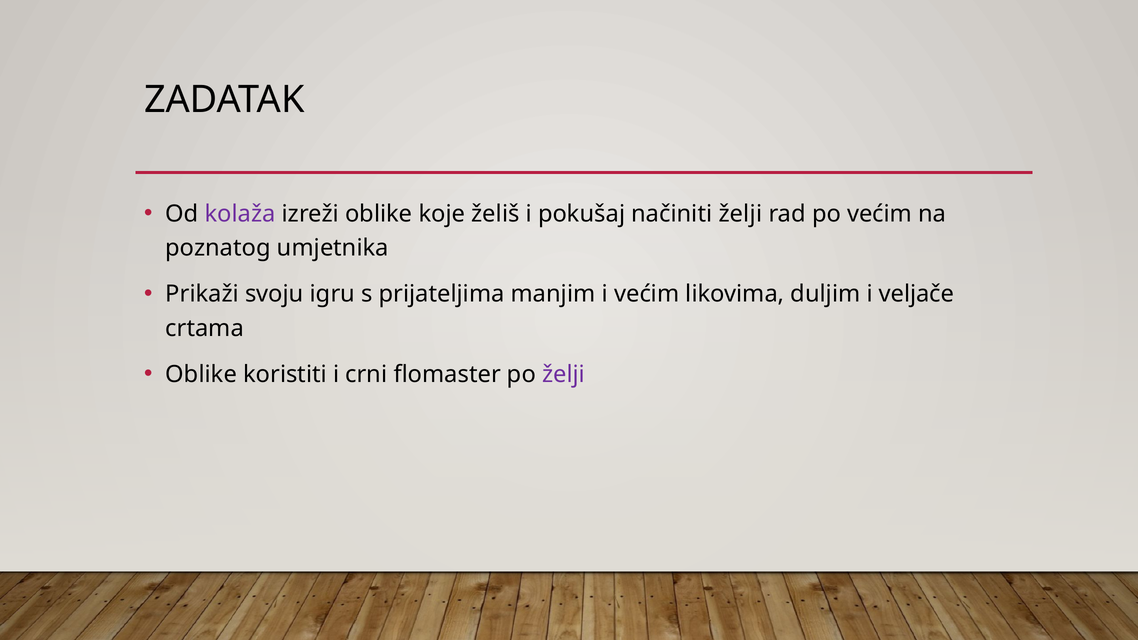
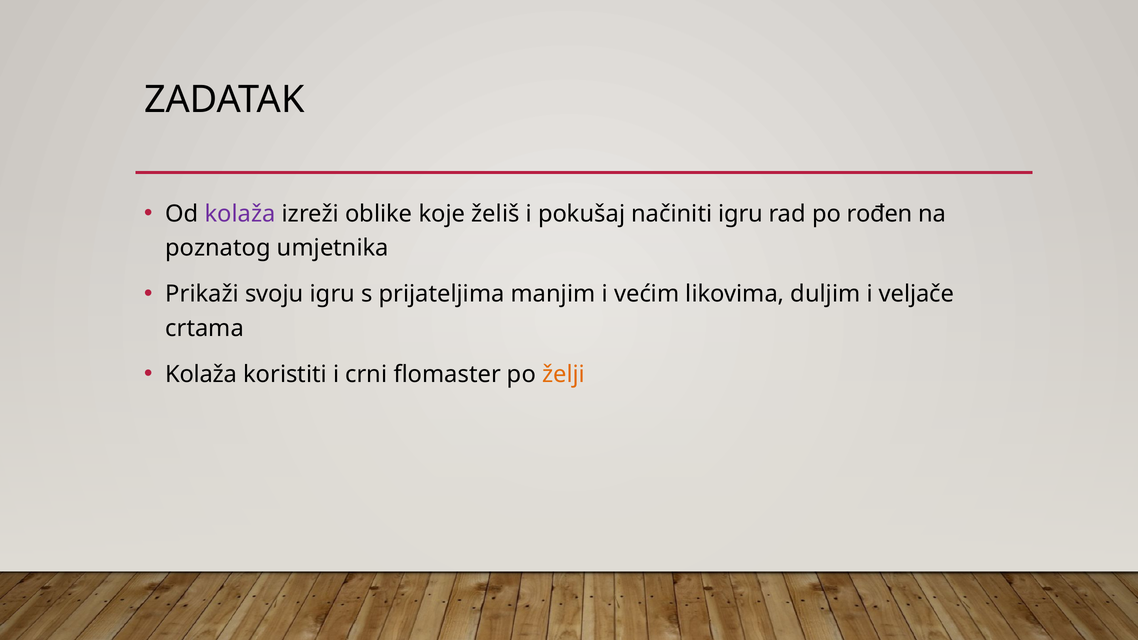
načiniti želji: želji -> igru (741, 214)
po većim: većim -> rođen (880, 214)
Oblike: Oblike -> Kolaža (201, 374)
želji colour: purple -> orange (564, 374)
